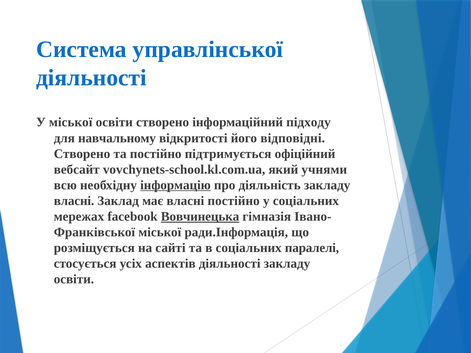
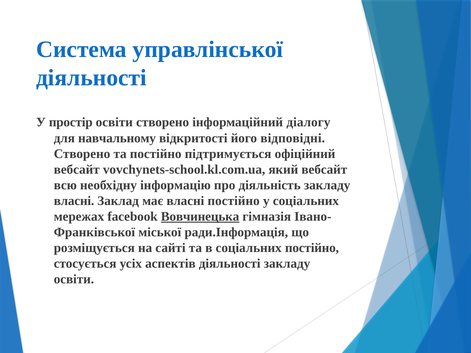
У міської: міської -> простір (71, 122)
підходу: підходу -> діалогу (308, 122)
який учнями: учнями -> вебсайт (324, 170)
інформацію underline: present -> none (175, 185)
соціальних паралелі: паралелі -> постійно (312, 248)
